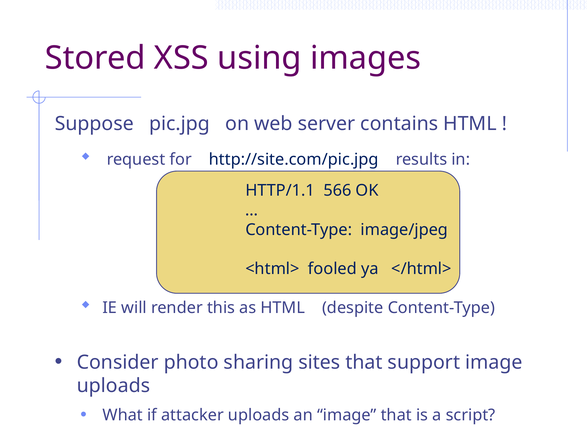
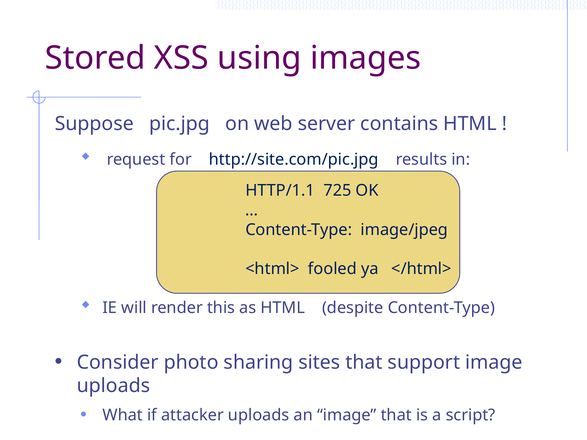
566: 566 -> 725 (337, 191)
